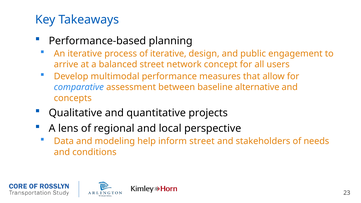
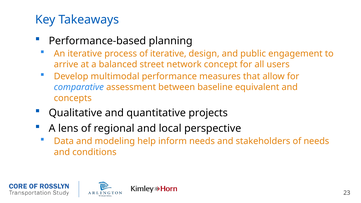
alternative: alternative -> equivalent (257, 87)
inform street: street -> needs (202, 141)
